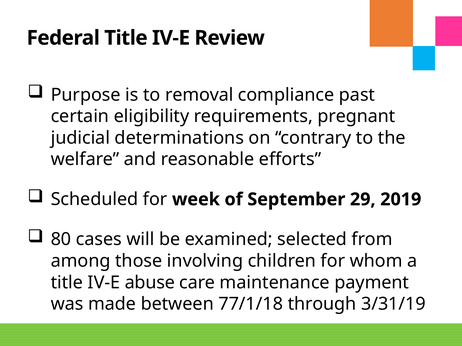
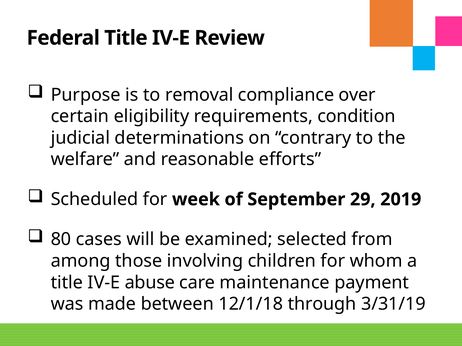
past: past -> over (357, 95)
pregnant: pregnant -> condition (357, 116)
77/1/18: 77/1/18 -> 12/1/18 (251, 304)
